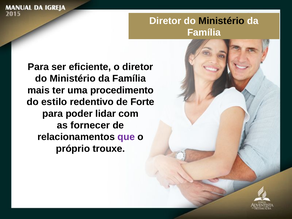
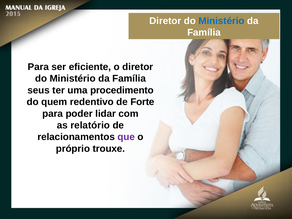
Ministério colour: black -> blue (222, 21)
mais: mais -> seus (39, 90)
estilo: estilo -> quem (54, 102)
fornecer: fornecer -> relatório (90, 125)
